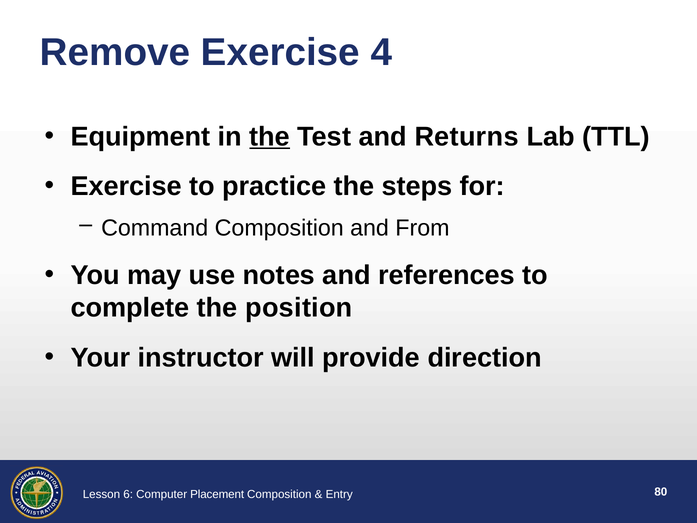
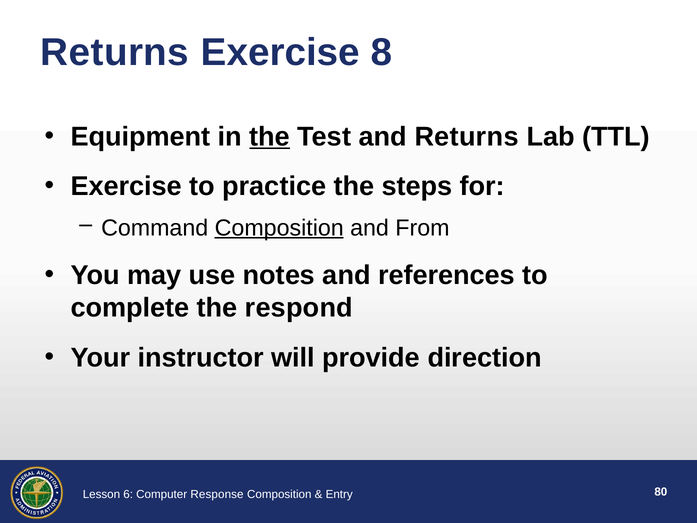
Remove: Remove -> Returns (115, 52)
4: 4 -> 8 (382, 52)
Composition underline: none -> present (279, 228)
position: position -> respond (299, 308)
Placement: Placement -> Response (217, 494)
